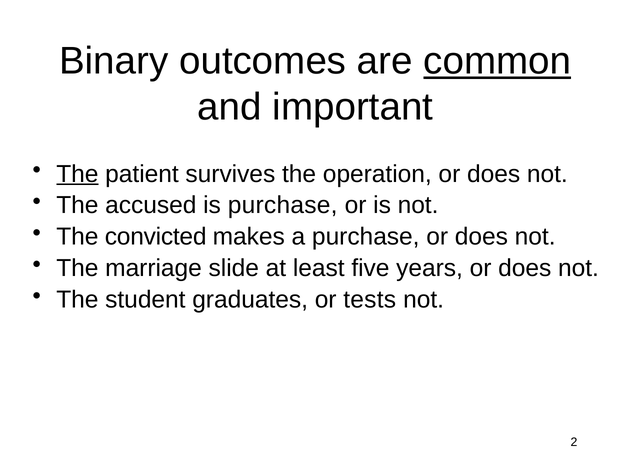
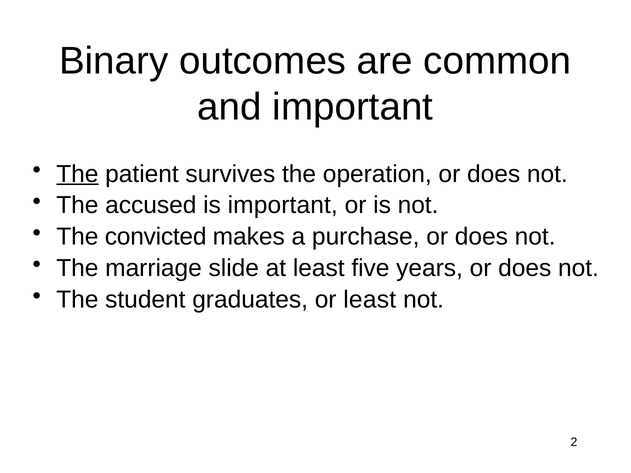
common underline: present -> none (497, 61)
is purchase: purchase -> important (283, 205)
or tests: tests -> least (370, 300)
